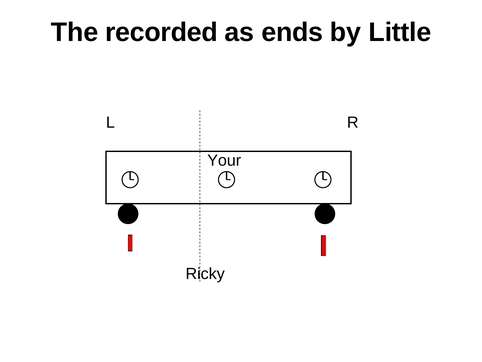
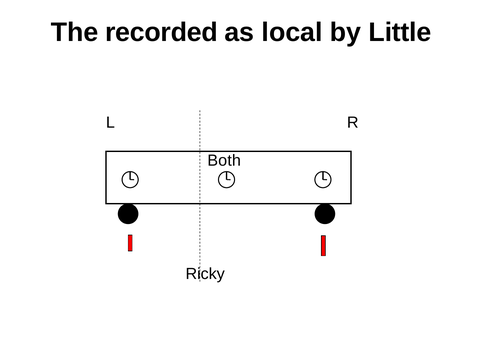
ends: ends -> local (292, 32)
Your: Your -> Both (224, 160)
